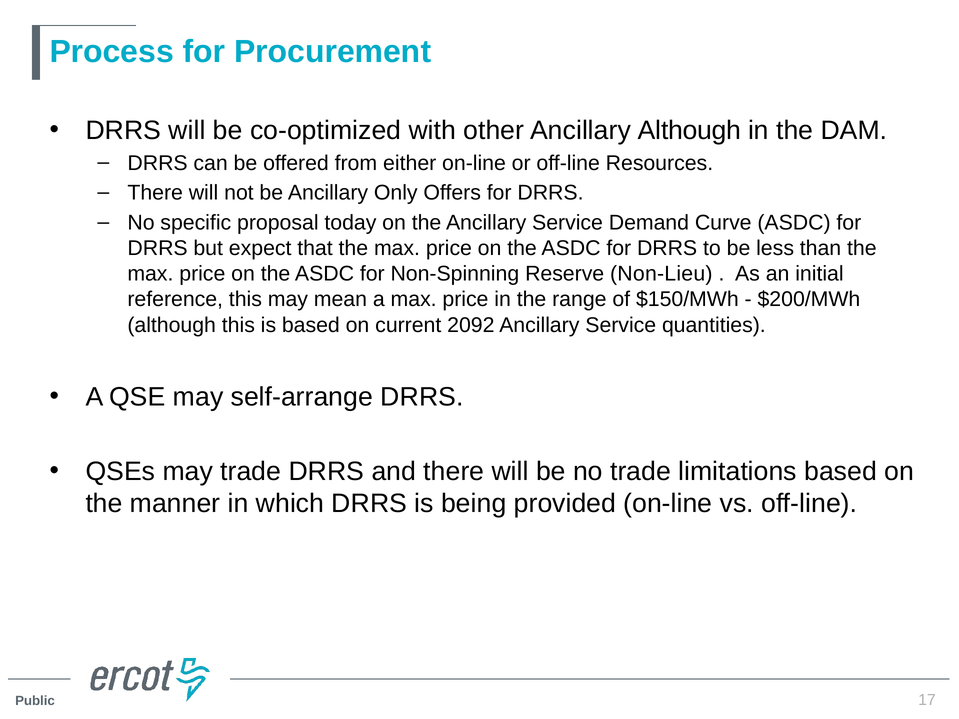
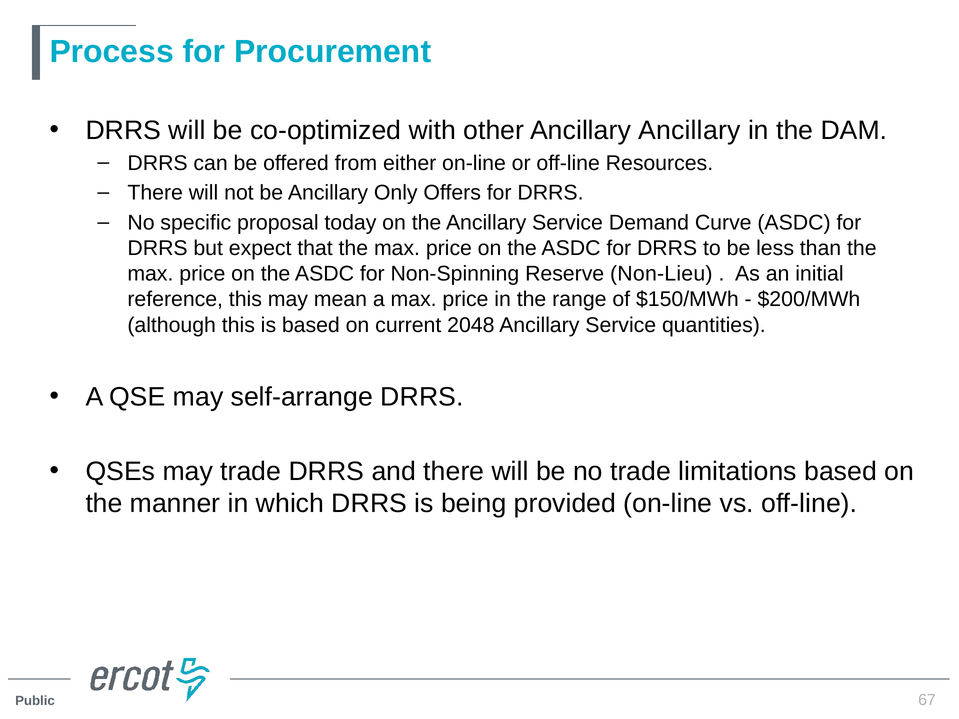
Ancillary Although: Although -> Ancillary (689, 131)
2092: 2092 -> 2048 (471, 325)
17: 17 -> 67 (927, 700)
